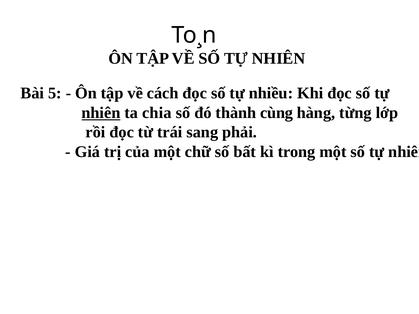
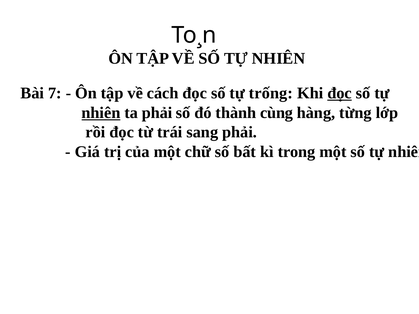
5: 5 -> 7 (55, 93)
nhiều: nhiều -> trống (271, 93)
đọc underline: none -> present (340, 93)
ta chia: chia -> phải (157, 113)
